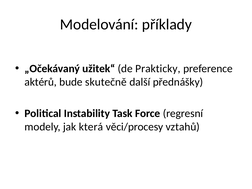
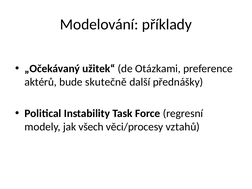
Prakticky: Prakticky -> Otázkami (158, 69)
která: která -> všech (91, 127)
